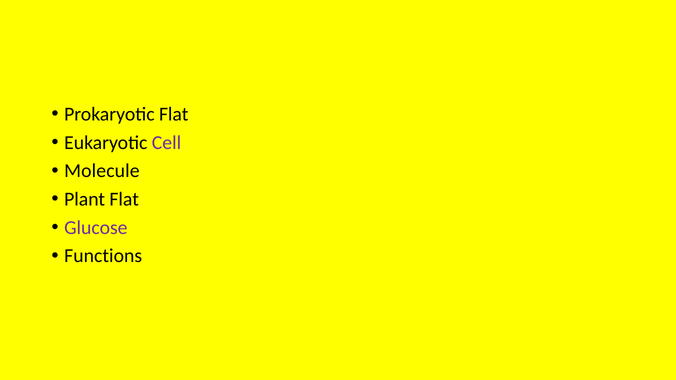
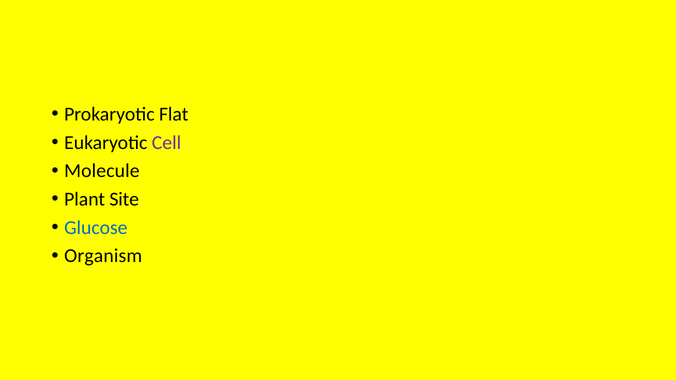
Plant Flat: Flat -> Site (124, 199)
Glucose colour: purple -> blue (96, 228)
Functions: Functions -> Organism (103, 256)
